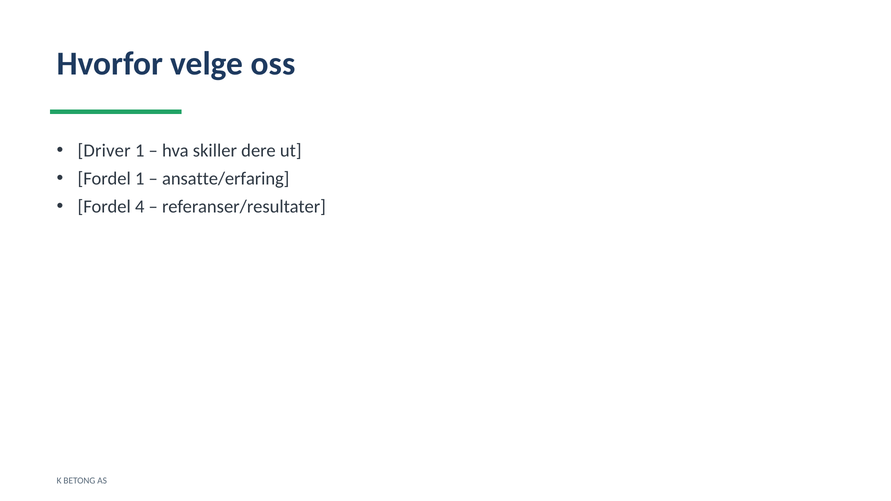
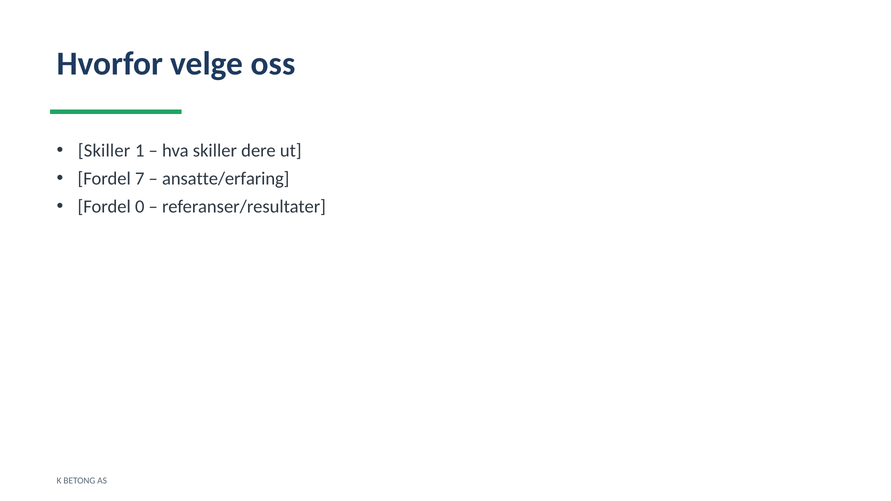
Driver: Driver -> Skiller (104, 151)
Fordel 1: 1 -> 7 (140, 179)
4: 4 -> 0 (140, 207)
